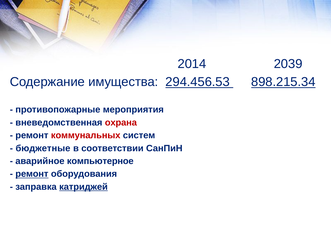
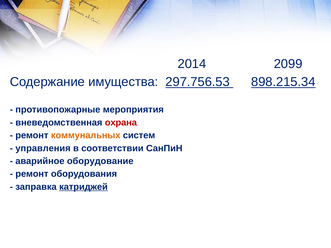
2039: 2039 -> 2099 (288, 64)
294.456.53: 294.456.53 -> 297.756.53 (198, 82)
коммунальных colour: red -> orange (86, 136)
бюджетные: бюджетные -> управления (43, 148)
компьютерное: компьютерное -> оборудование (100, 161)
ремонт underline: present -> none (32, 174)
